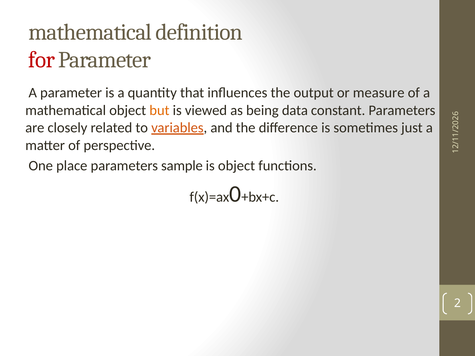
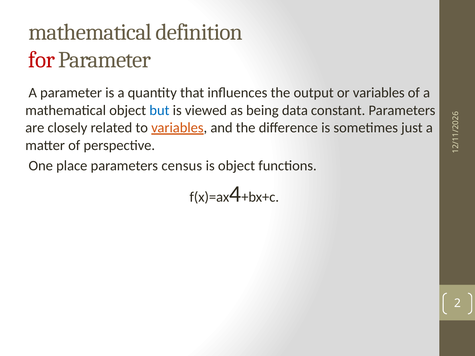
or measure: measure -> variables (379, 93)
but colour: orange -> blue (159, 110)
sample: sample -> census (182, 166)
0: 0 -> 4 (235, 194)
